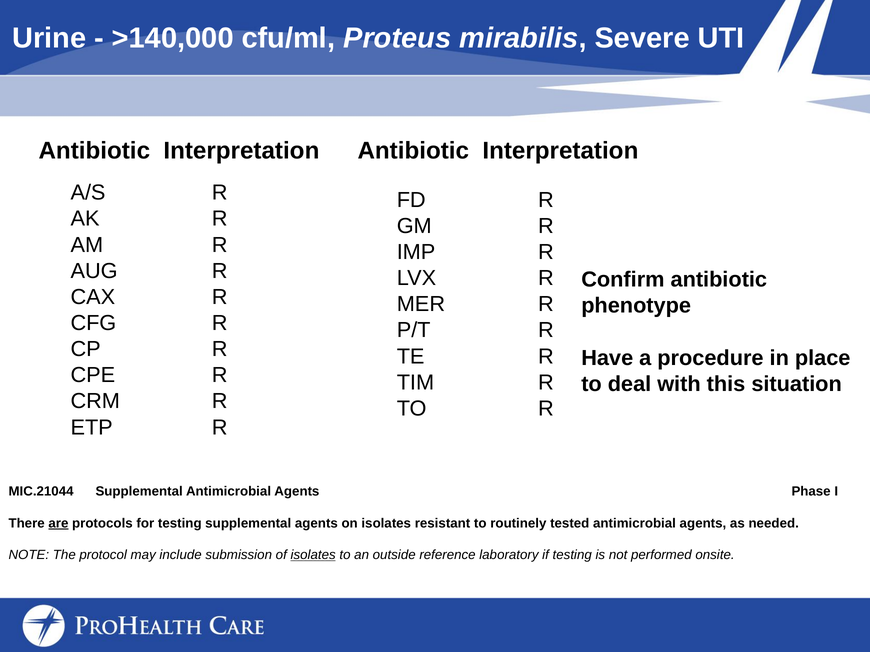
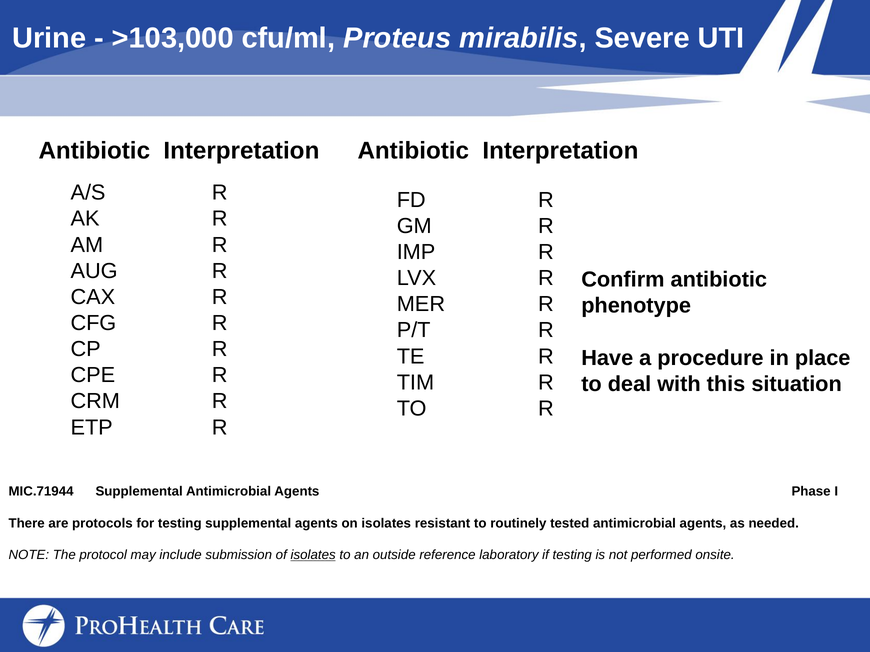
>140,000: >140,000 -> >103,000 (173, 38)
MIC.21044: MIC.21044 -> MIC.71944 (41, 492)
are underline: present -> none (58, 524)
